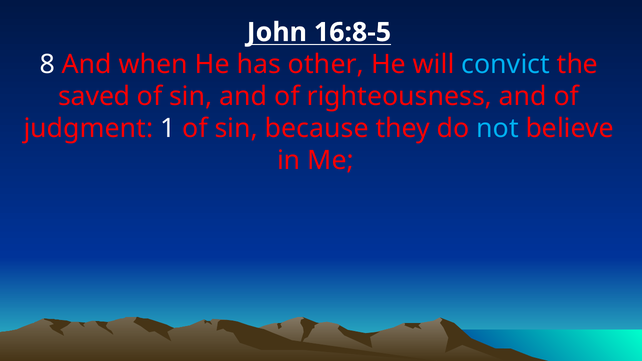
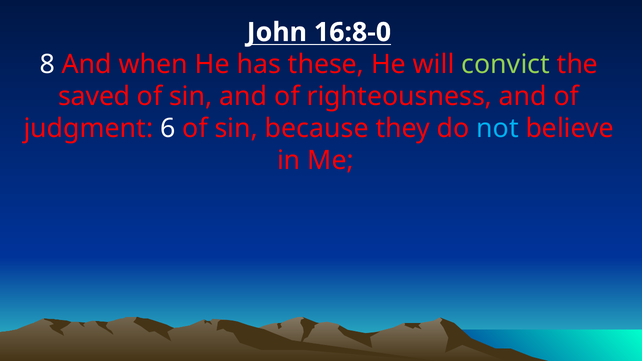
16:8-5: 16:8-5 -> 16:8-0 (353, 32)
other: other -> these (326, 64)
convict colour: light blue -> light green (506, 64)
1: 1 -> 6 (168, 129)
